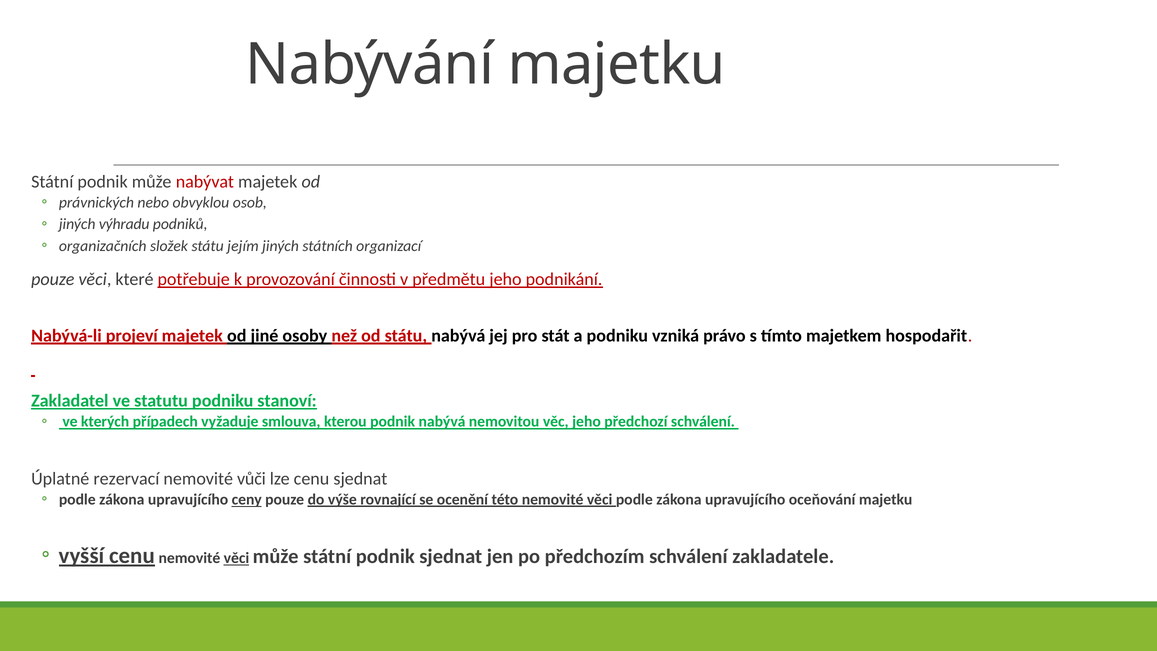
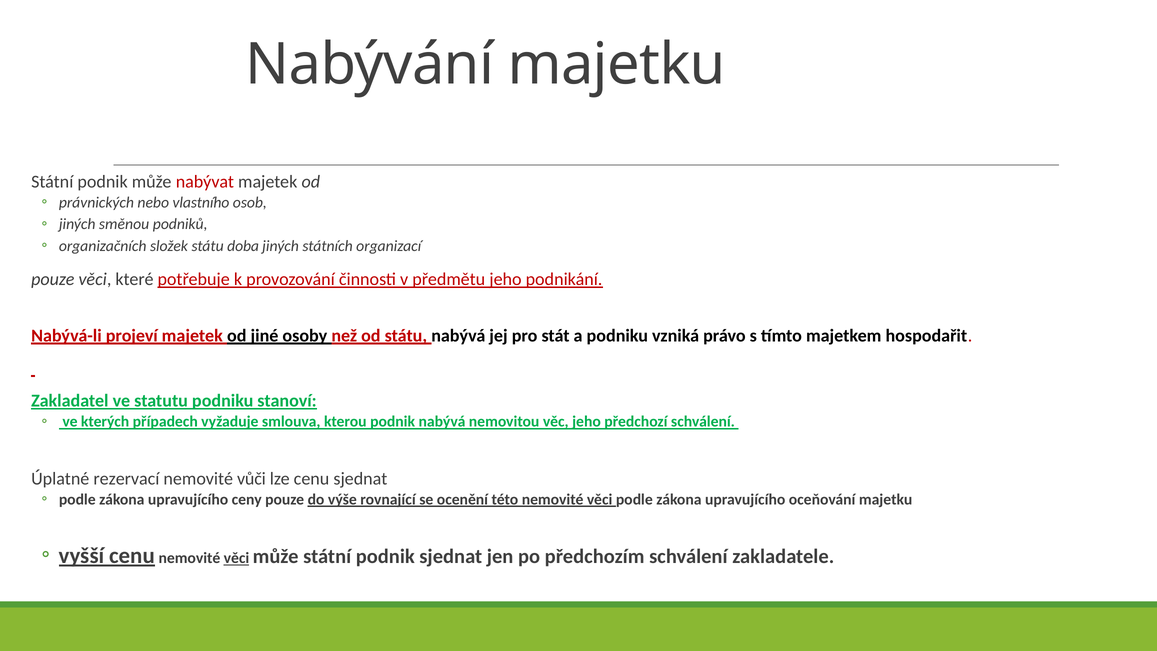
obvyklou: obvyklou -> vlastního (201, 202)
výhradu: výhradu -> směnou (124, 224)
jejím: jejím -> doba (243, 246)
ceny underline: present -> none (247, 499)
